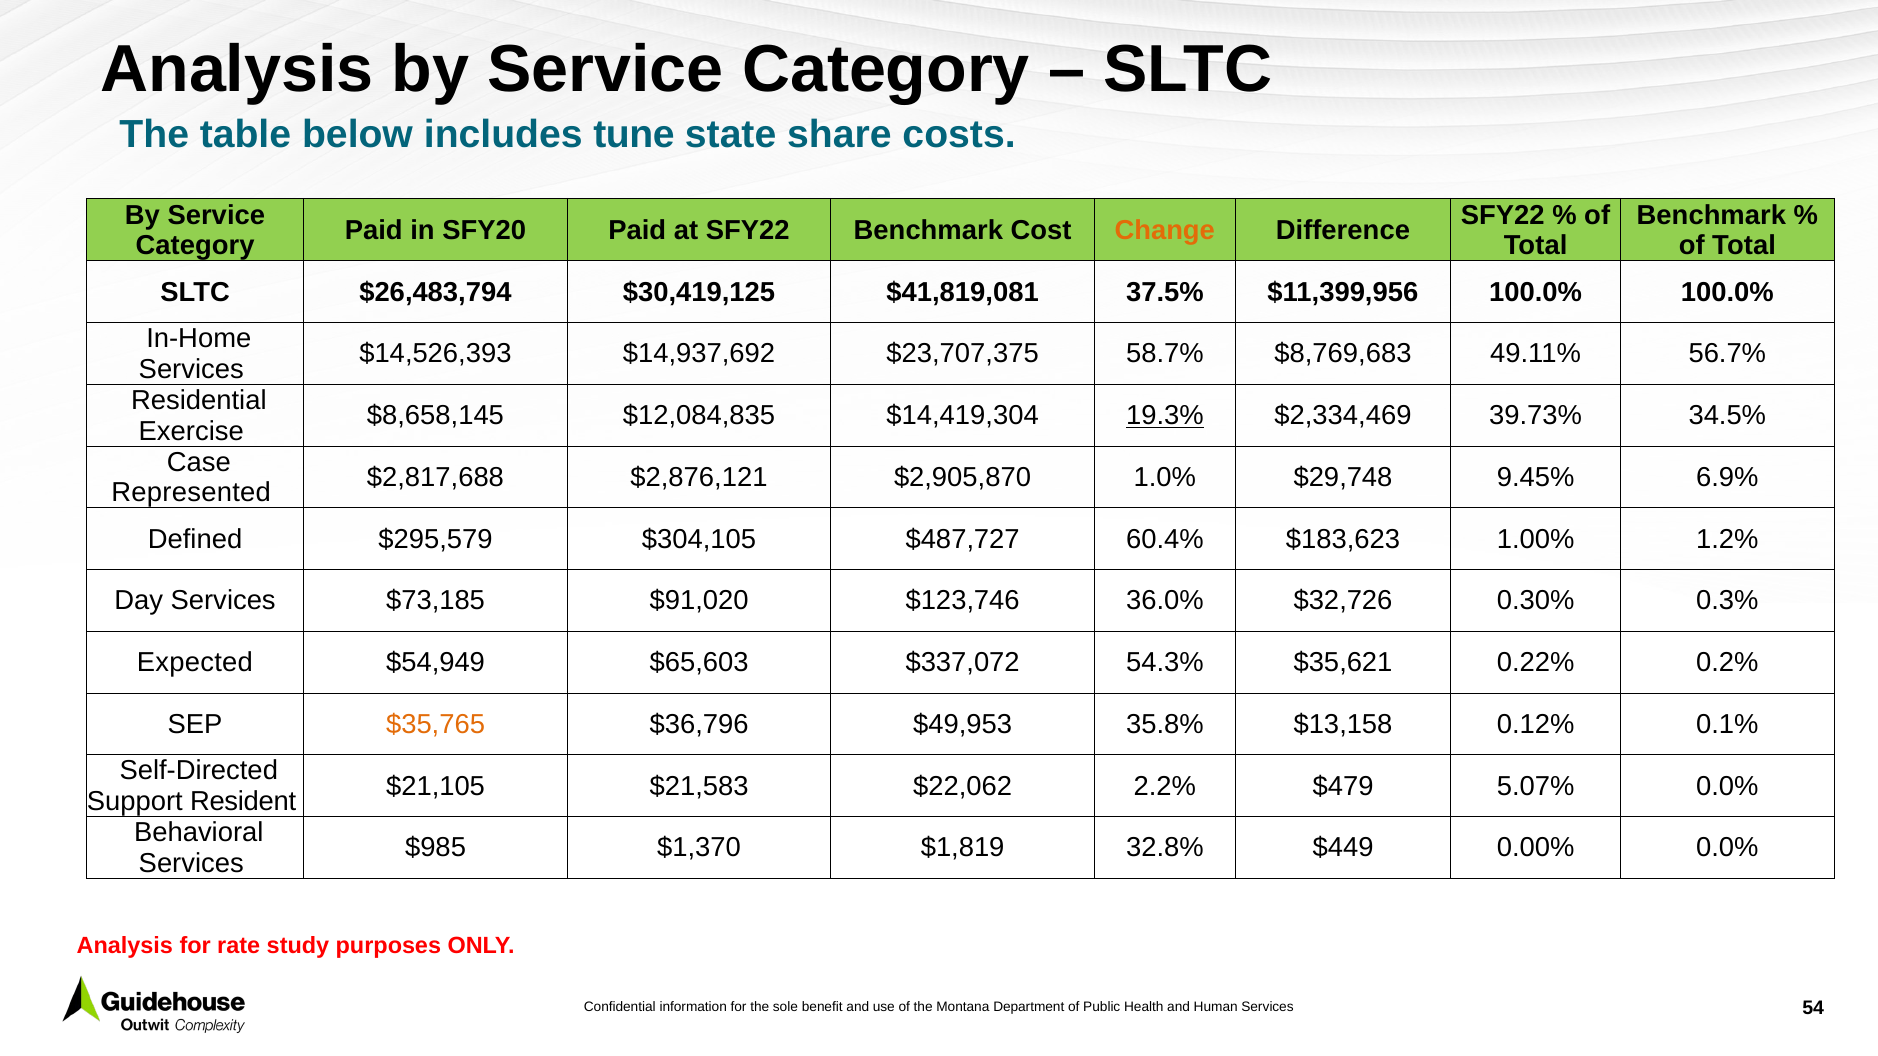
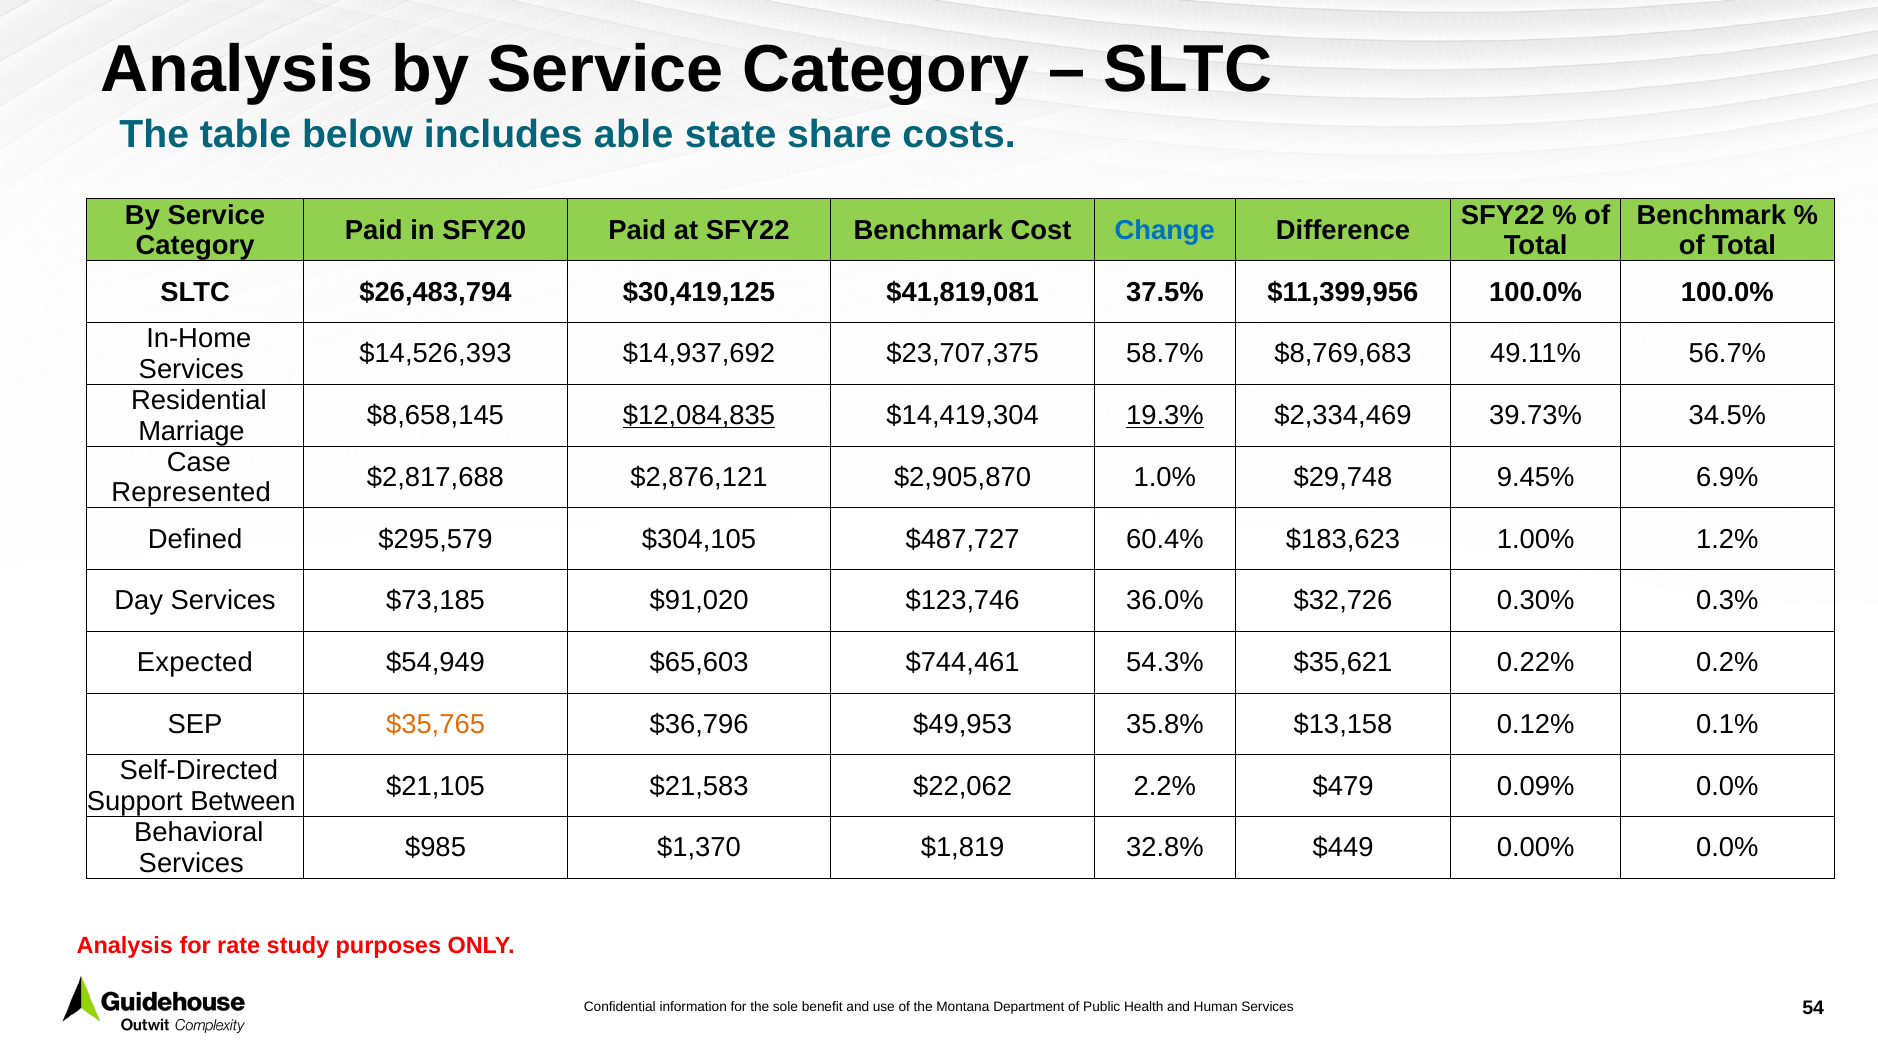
tune: tune -> able (634, 135)
Change colour: orange -> blue (1165, 231)
$12,084,835 underline: none -> present (699, 416)
Exercise: Exercise -> Marriage (191, 431)
$337,072: $337,072 -> $744,461 (963, 663)
5.07%: 5.07% -> 0.09% (1536, 786)
Resident: Resident -> Between (243, 802)
